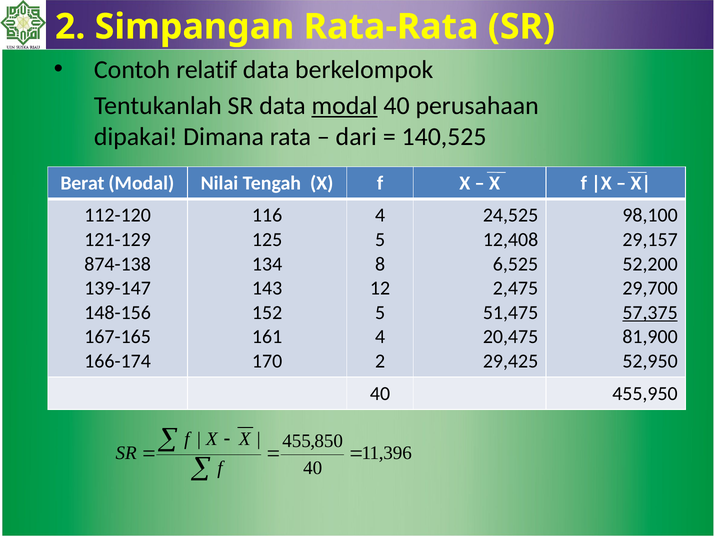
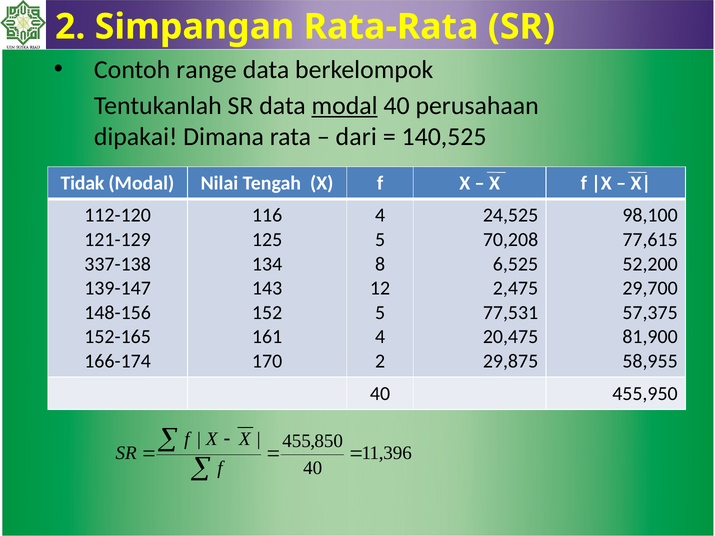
relatif: relatif -> range (206, 70)
Berat: Berat -> Tidak (82, 183)
12,408: 12,408 -> 70,208 (511, 240)
29,157: 29,157 -> 77,615 (650, 240)
874-138: 874-138 -> 337-138 (118, 264)
51,475: 51,475 -> 77,531 (511, 313)
57,375 underline: present -> none (650, 313)
167-165: 167-165 -> 152-165 (118, 337)
29,425: 29,425 -> 29,875 (511, 361)
52,950: 52,950 -> 58,955 (650, 361)
